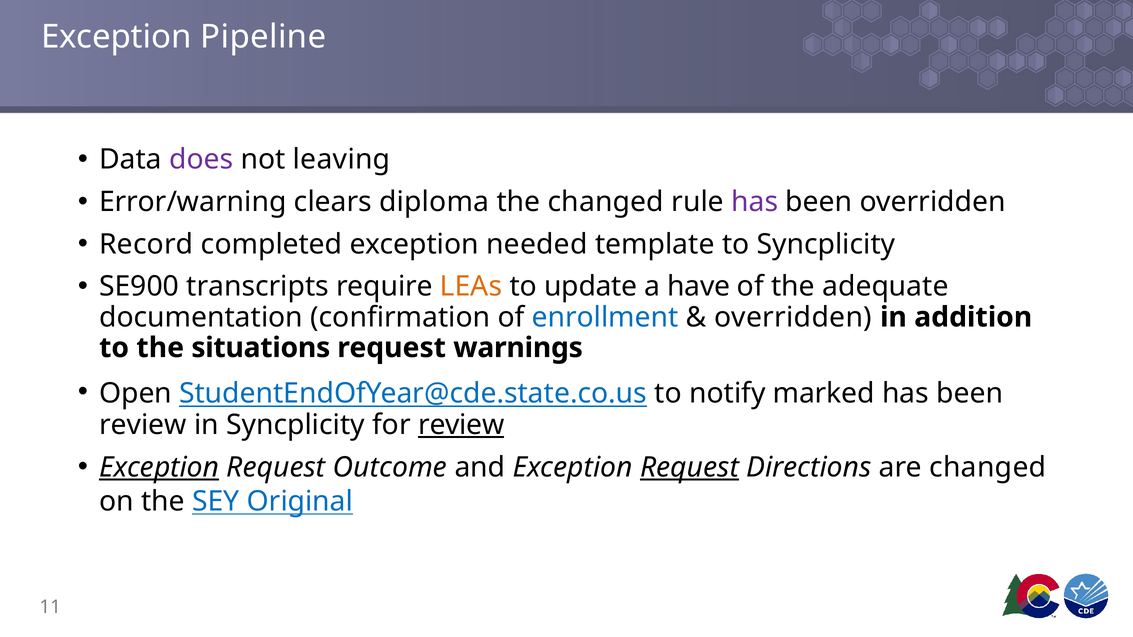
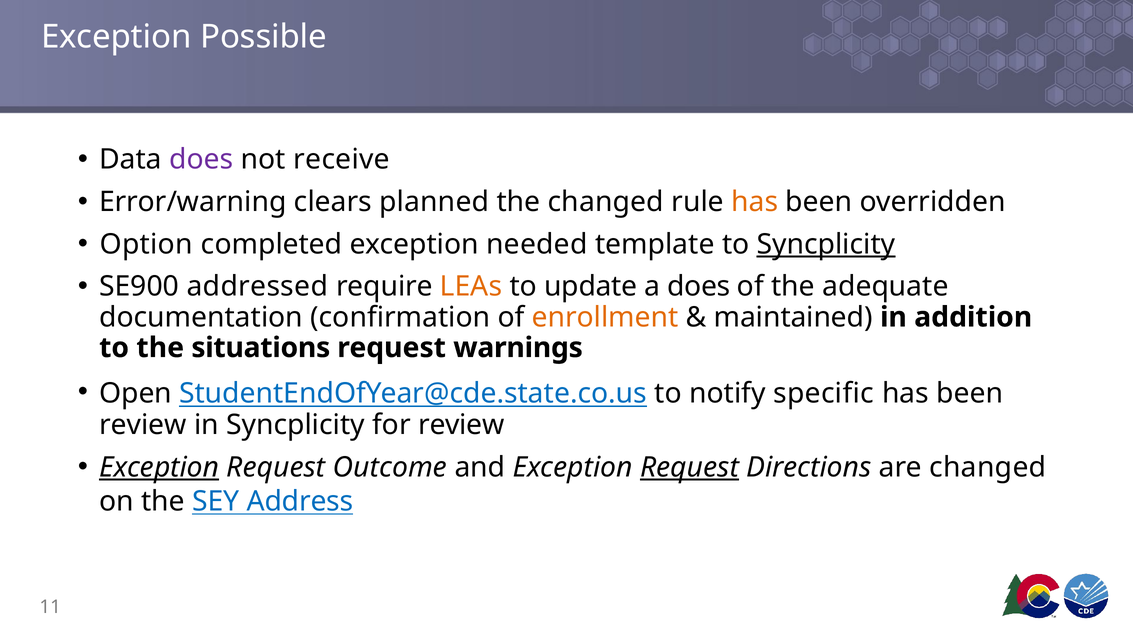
Pipeline: Pipeline -> Possible (264, 37)
leaving: leaving -> receive (342, 160)
diploma: diploma -> planned (434, 202)
has colour: purple -> orange (755, 202)
Record: Record -> Option (146, 244)
Syncplicity underline: none -> present (826, 244)
transcripts: transcripts -> addressed (257, 287)
a have: have -> does (699, 287)
enrollment colour: blue -> orange (605, 317)
overridden: overridden -> maintained (793, 317)
marked: marked -> specific (824, 394)
review underline: present -> none (461, 425)
Original: Original -> Address (300, 501)
